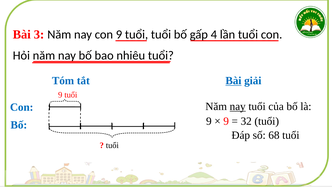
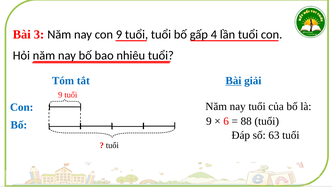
nay underline: present -> none (238, 106)
9: 9 -> 6 (226, 121)
32: 32 -> 88 (246, 121)
68: 68 -> 63 (274, 135)
